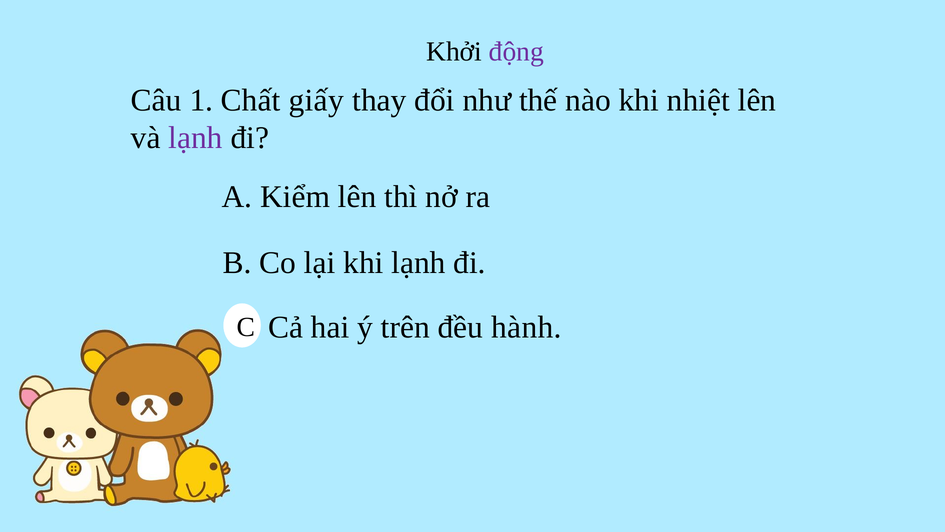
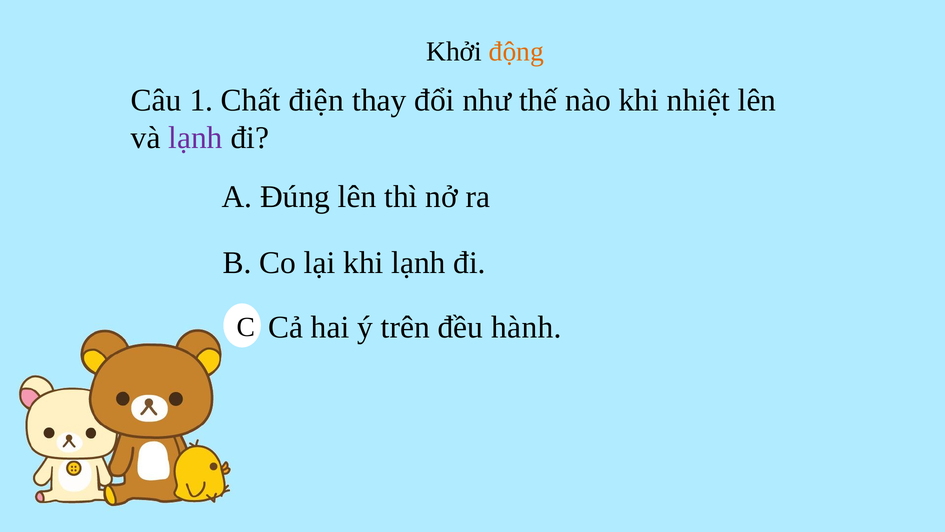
động colour: purple -> orange (516, 51)
giấy: giấy -> điện (316, 100)
Kiểm: Kiểm -> Đúng (295, 197)
